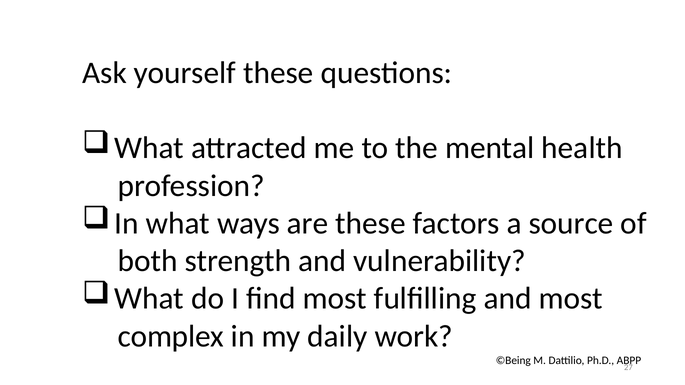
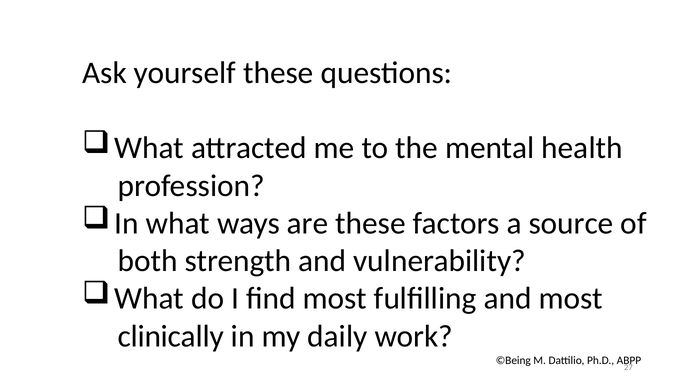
complex: complex -> clinically (171, 336)
